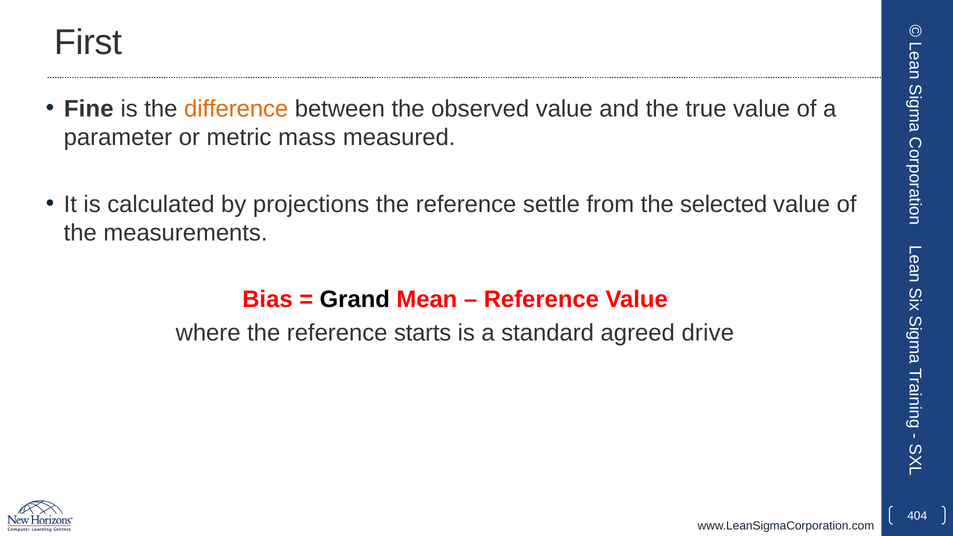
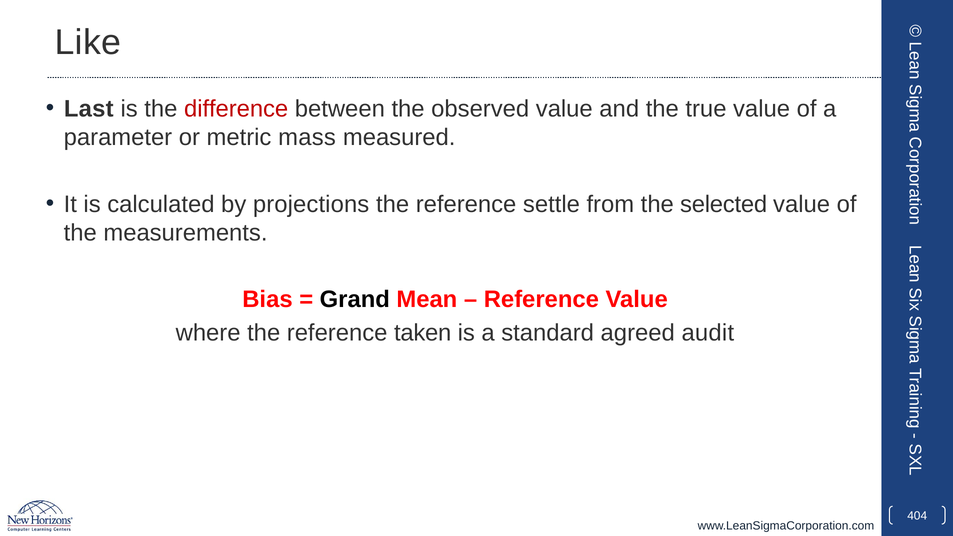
First: First -> Like (88, 42)
Fine: Fine -> Last (89, 109)
difference colour: orange -> red (236, 109)
starts: starts -> taken (423, 333)
drive: drive -> audit (708, 333)
